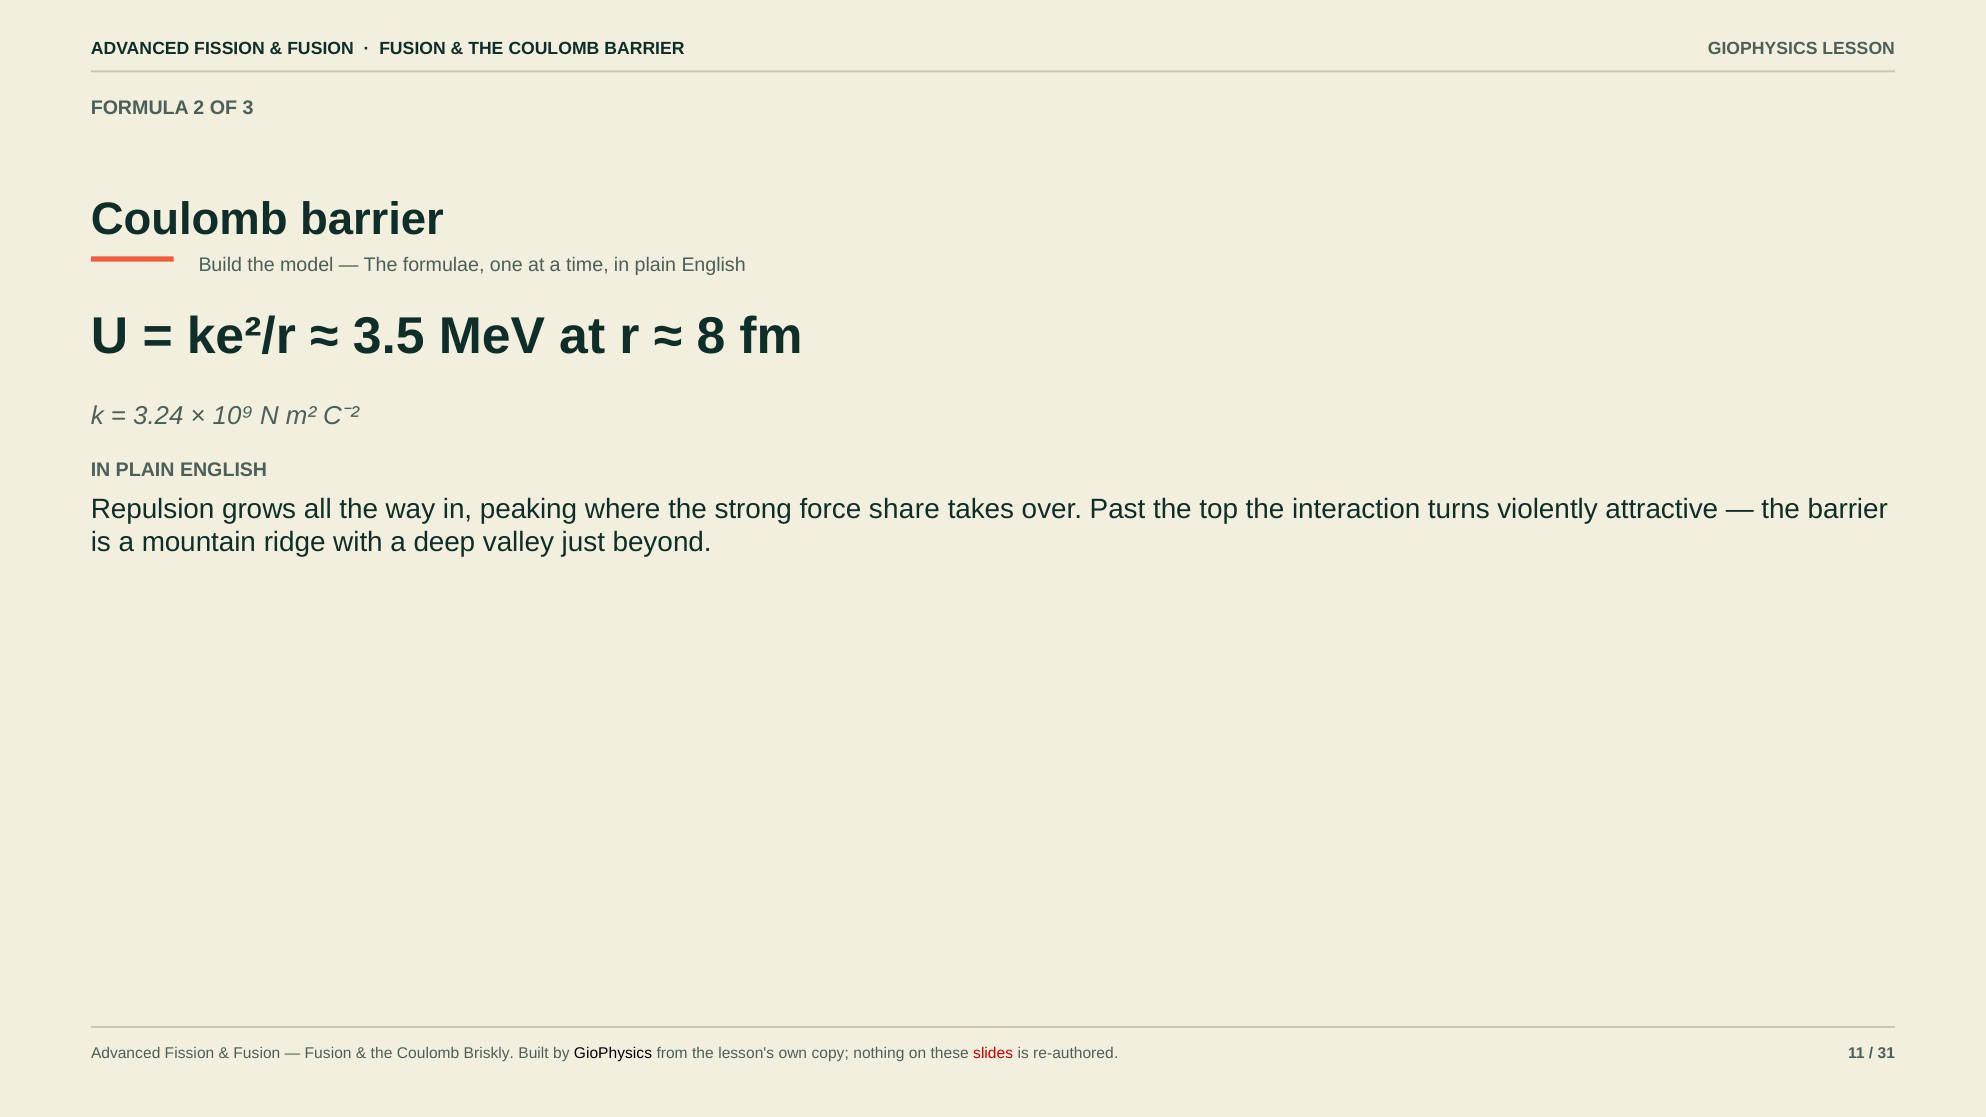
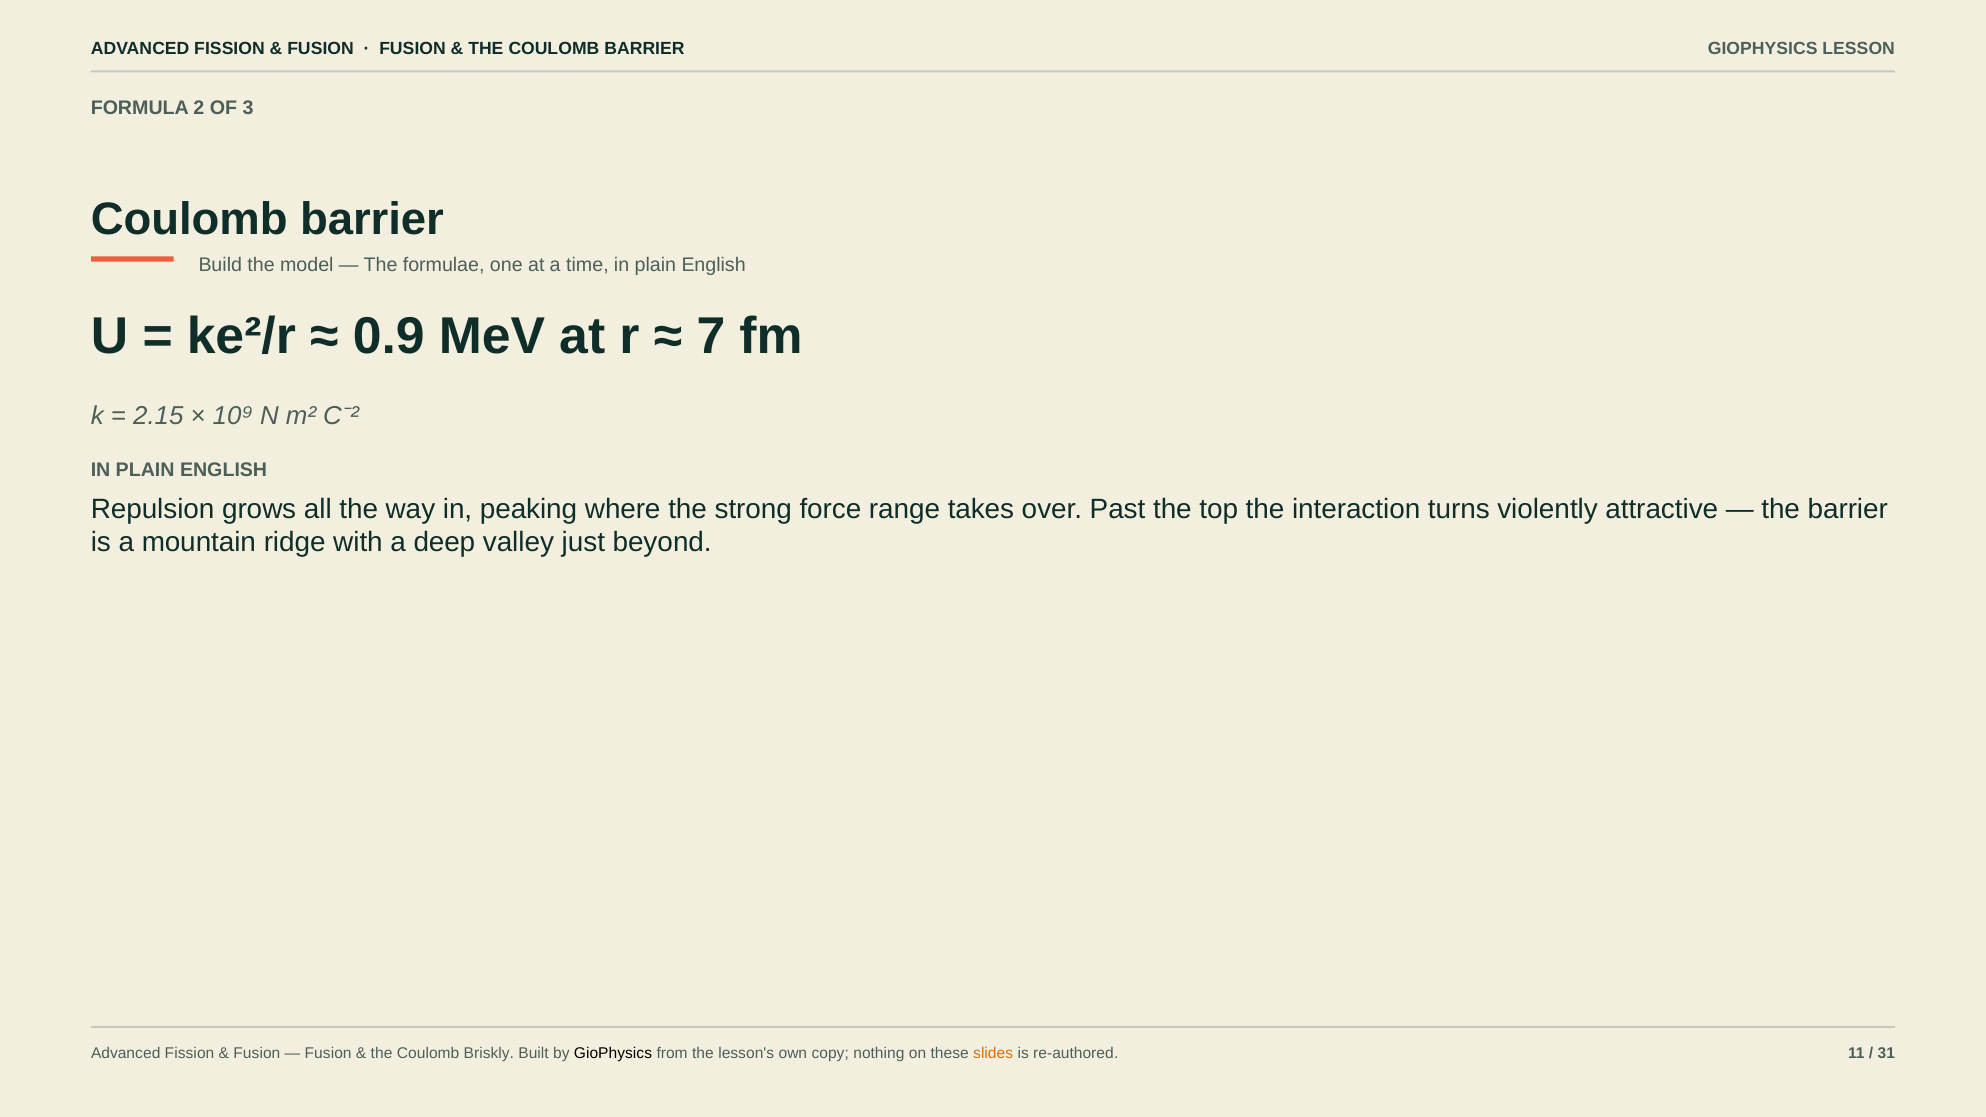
3.5: 3.5 -> 0.9 (389, 337)
8: 8 -> 7 (711, 337)
3.24: 3.24 -> 2.15 (158, 416)
share: share -> range (905, 509)
slides colour: red -> orange (993, 1053)
